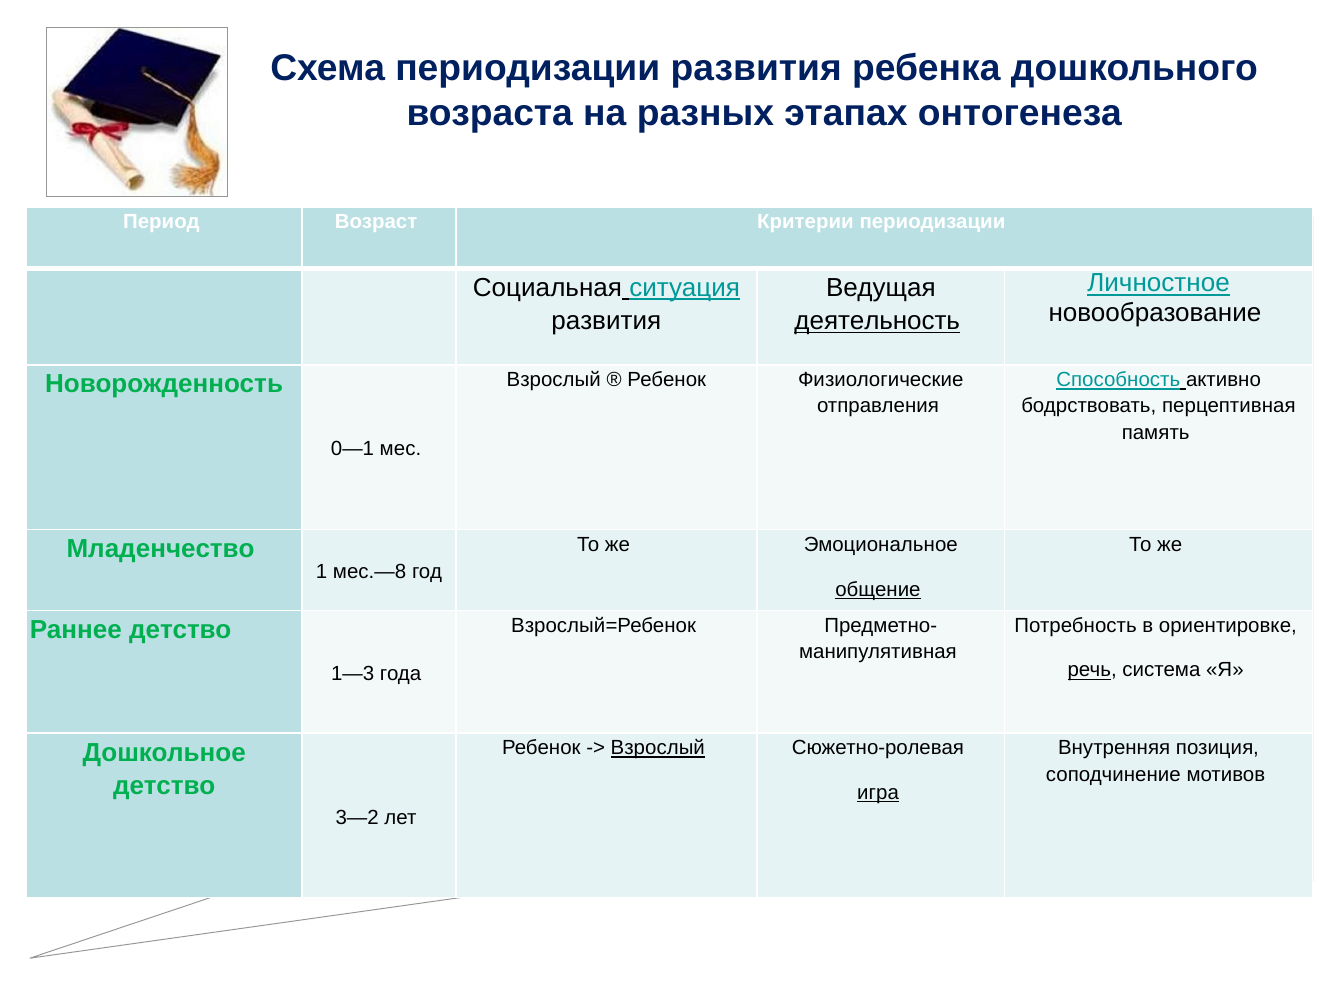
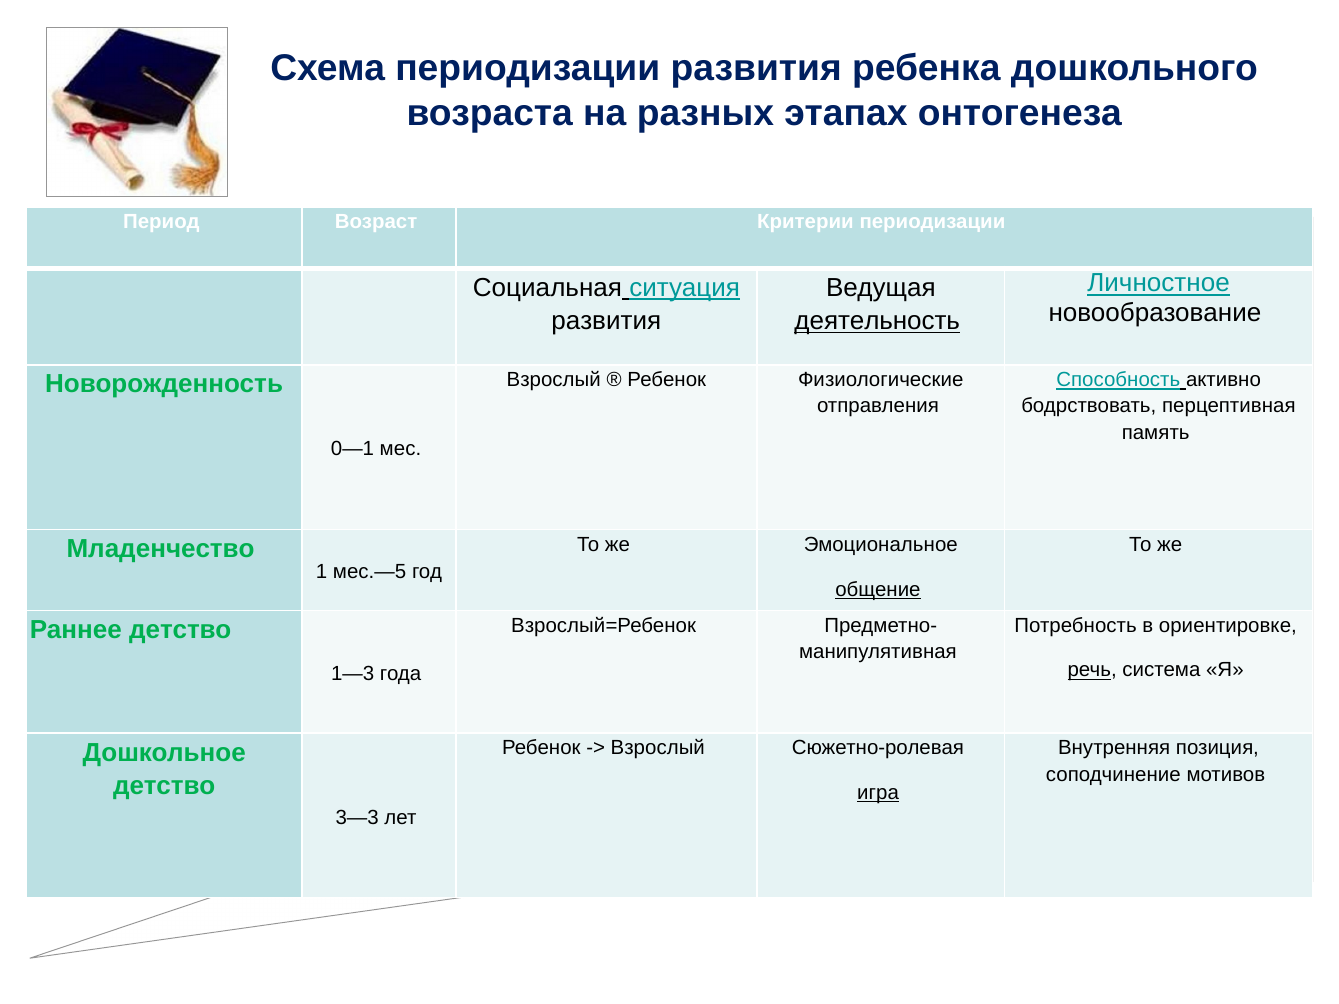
мес.—8: мес.—8 -> мес.—5 (370, 572)
Взрослый underline: present -> none (658, 748)
3—2: 3—2 -> 3—3 (357, 817)
